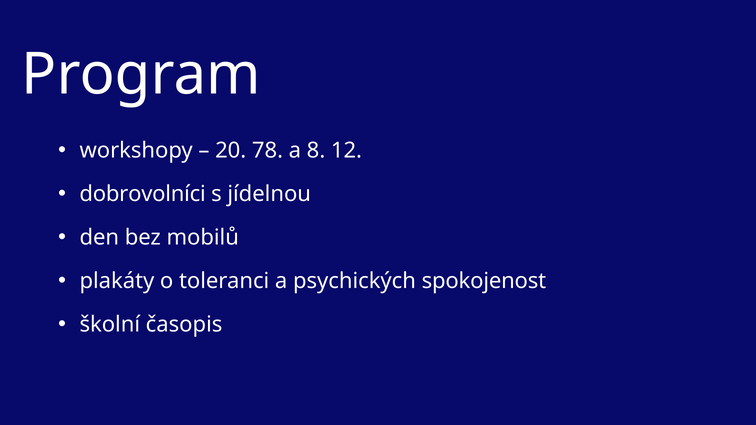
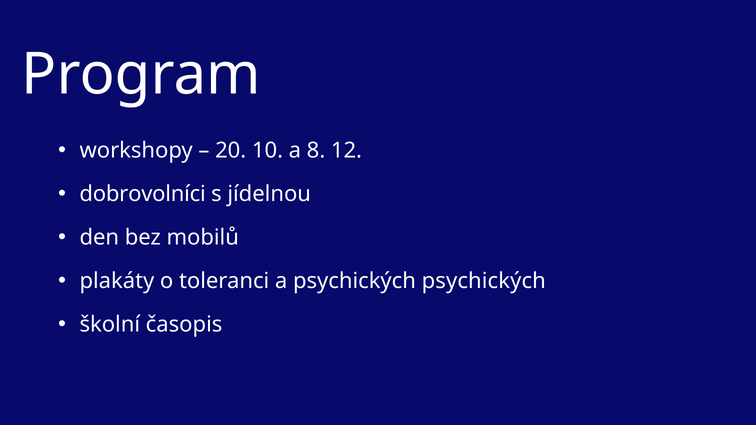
78: 78 -> 10 (267, 151)
psychických spokojenost: spokojenost -> psychických (484, 281)
